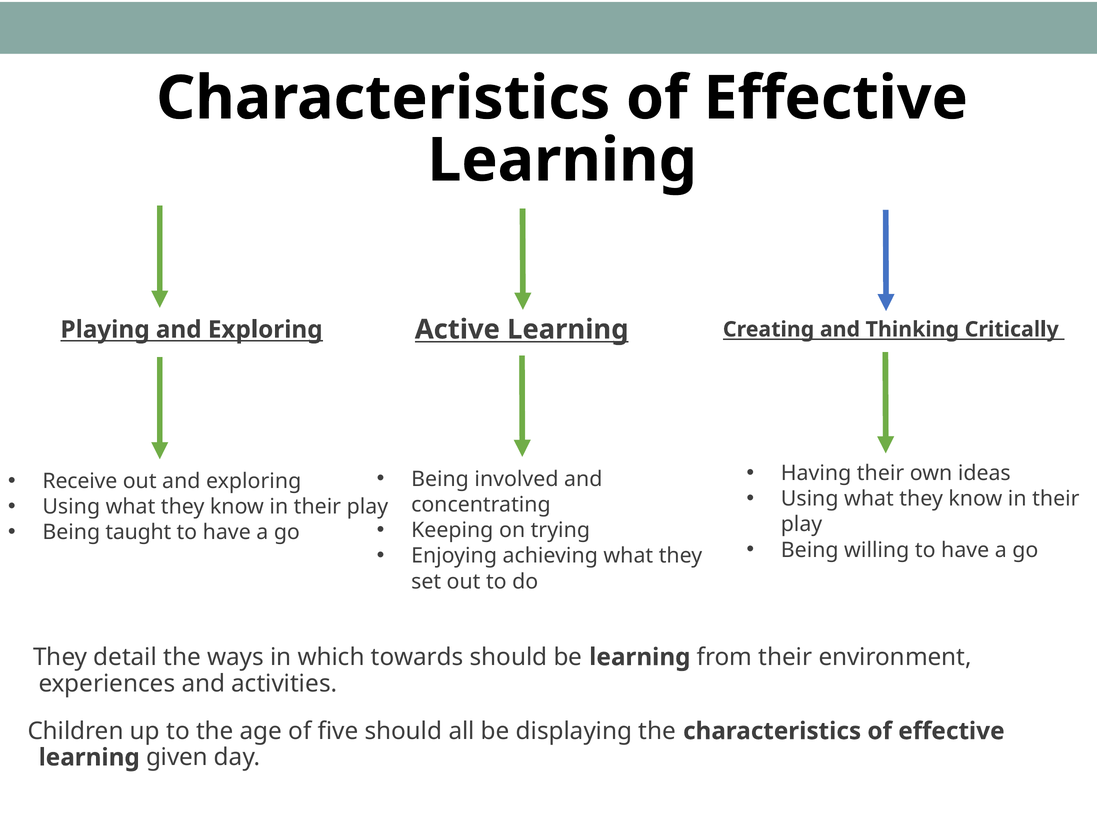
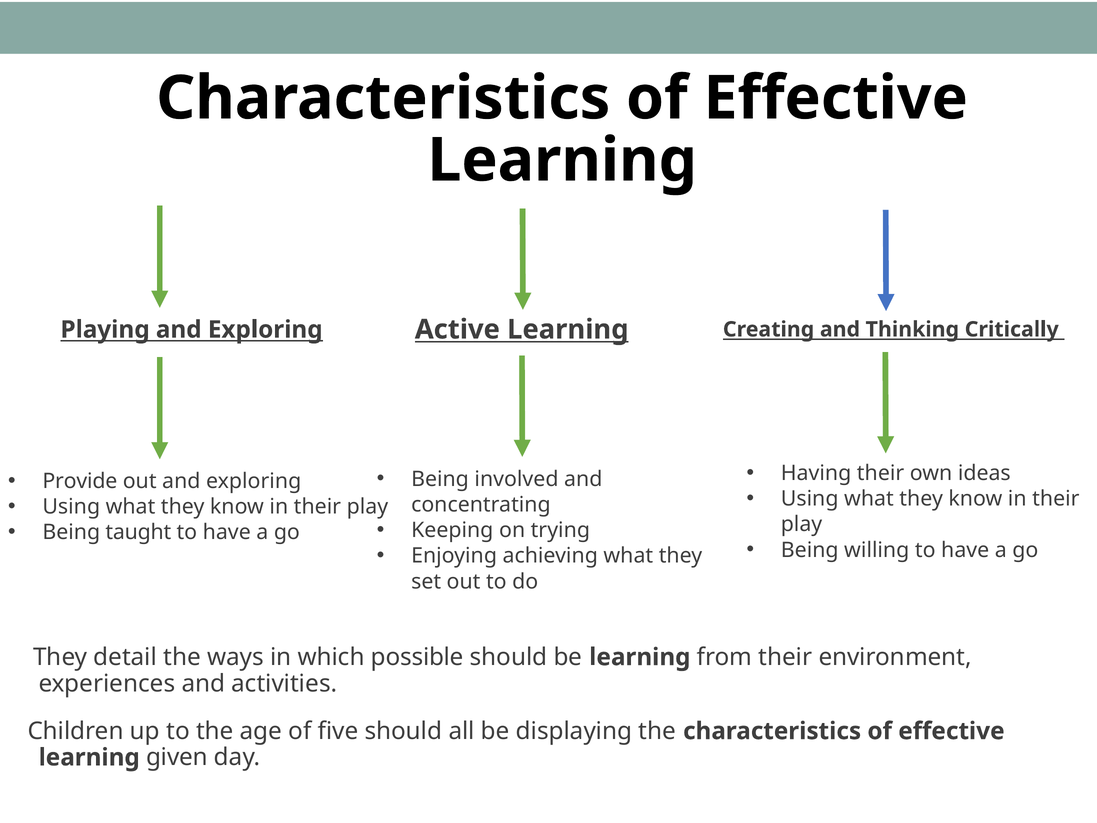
Receive: Receive -> Provide (80, 481)
towards: towards -> possible (417, 657)
